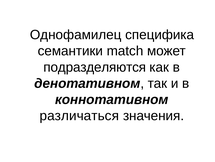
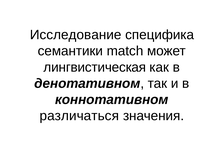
Однофамилец: Однофамилец -> Исследование (76, 35)
подразделяются: подразделяются -> лингвистическая (95, 67)
